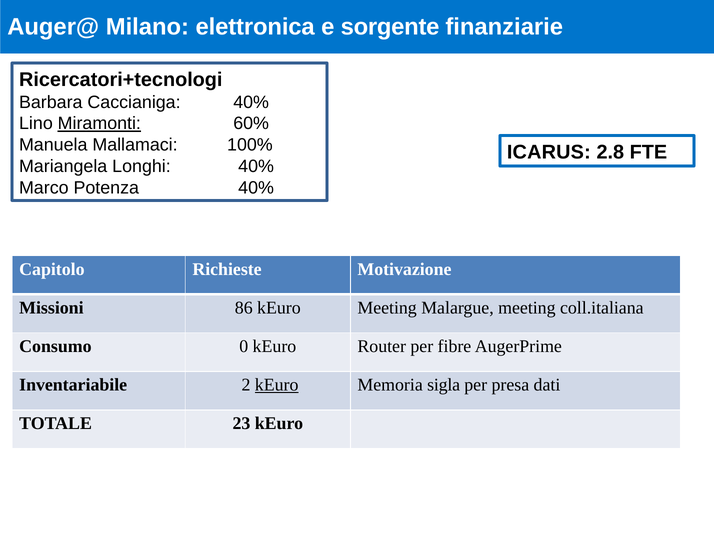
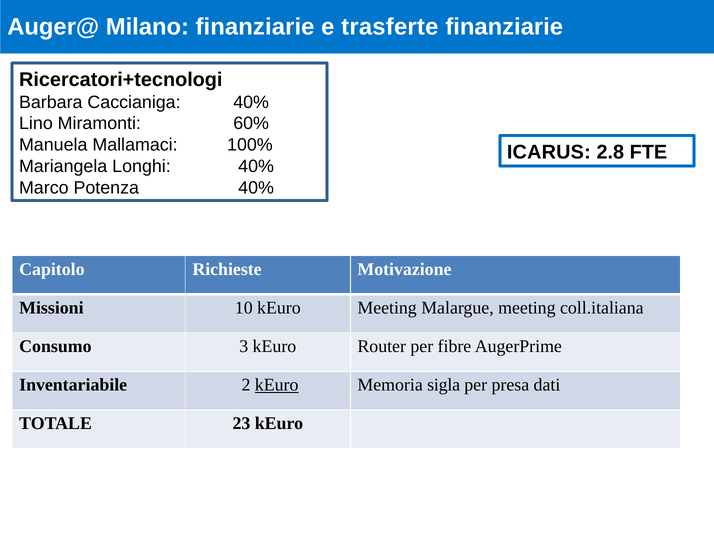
Milano elettronica: elettronica -> finanziarie (255, 27)
sorgente: sorgente -> trasferte (390, 27)
Miramonti underline: present -> none (99, 124)
86: 86 -> 10 (244, 308)
0: 0 -> 3 (244, 347)
